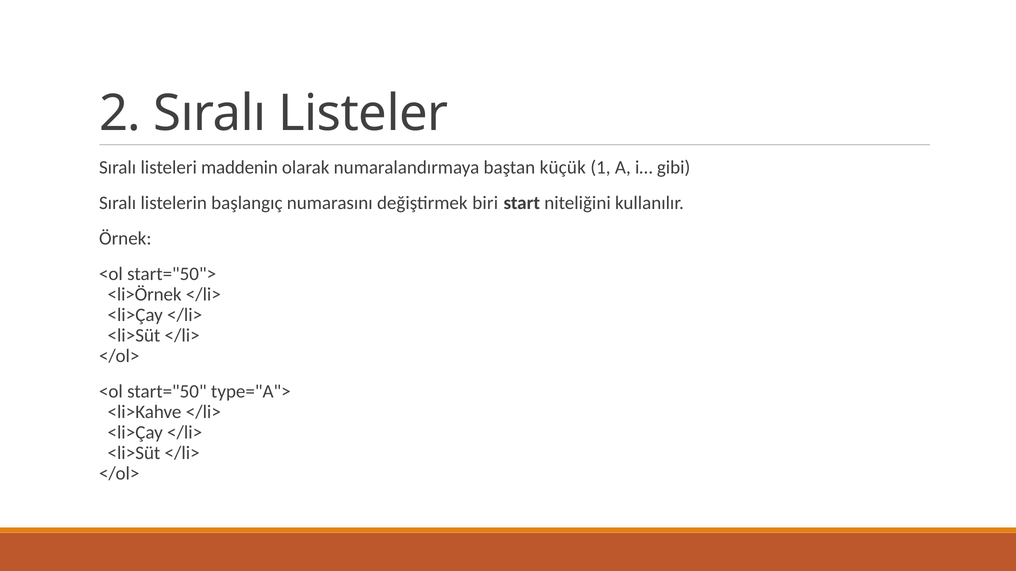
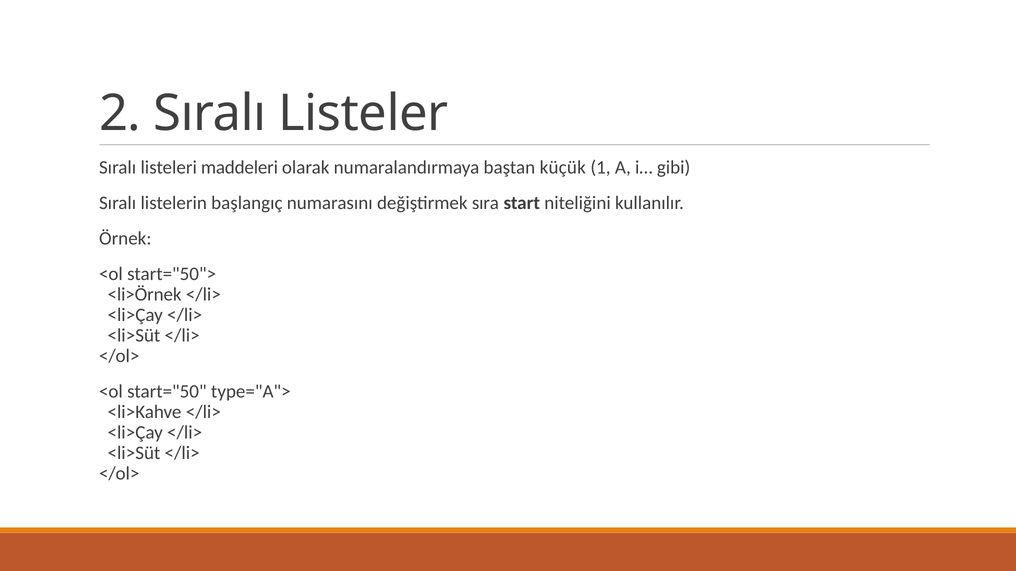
maddenin: maddenin -> maddeleri (239, 168)
biri: biri -> sıra (485, 203)
